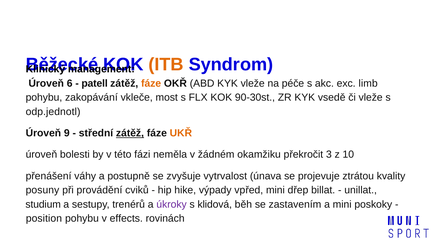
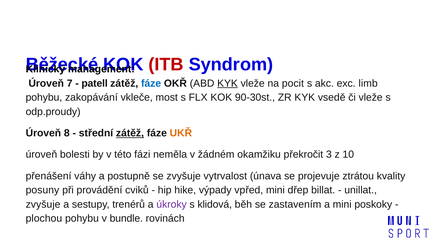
ITB colour: orange -> red (166, 64)
6: 6 -> 7 (70, 83)
fáze colour: orange -> blue (151, 83)
KYK underline: none -> present (228, 83)
péče: péče -> pocit (293, 83)
odp.jednotl: odp.jednotl -> odp.proudy (53, 112)
9: 9 -> 8 (67, 133)
studium: studium -> zvyšuje (43, 204)
position: position -> plochou (44, 218)
effects: effects -> bundle (126, 218)
